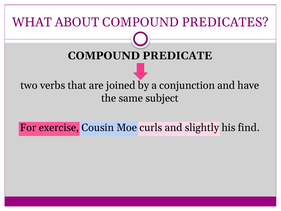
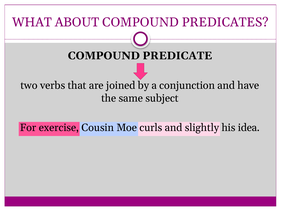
find: find -> idea (249, 128)
